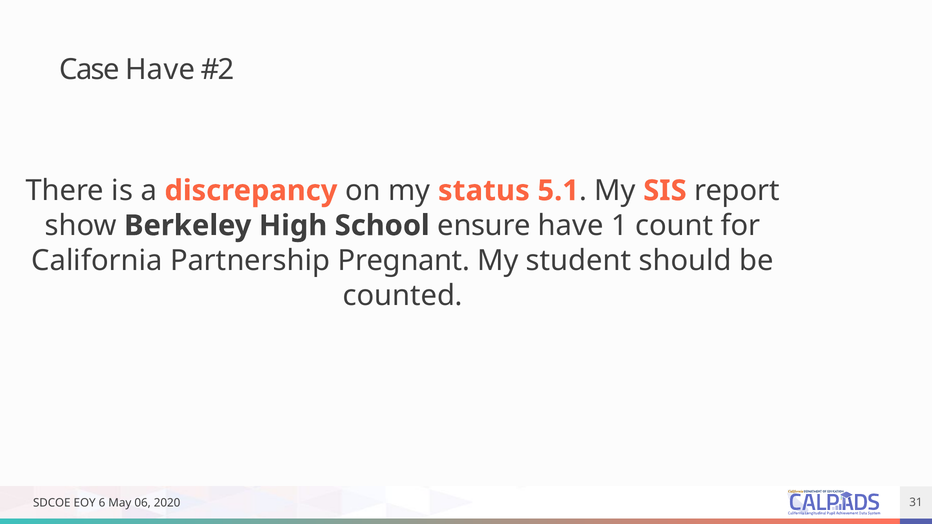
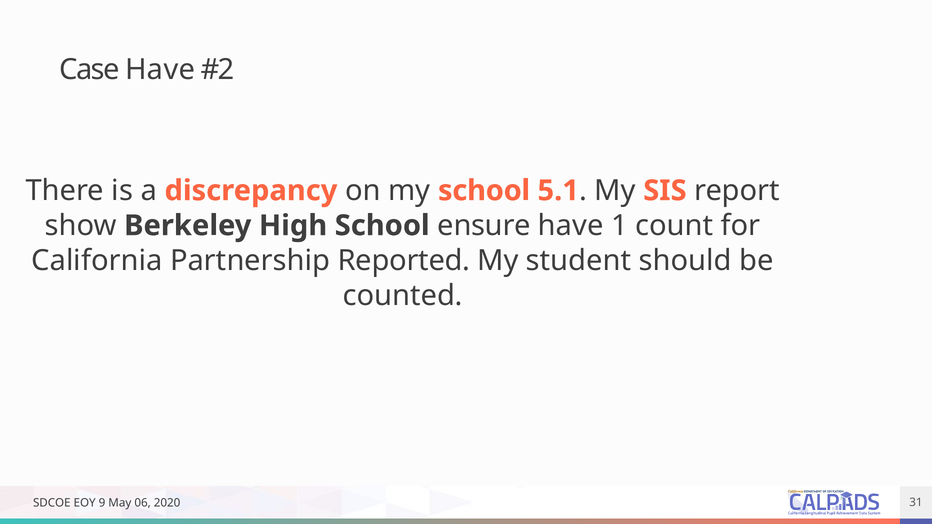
my status: status -> school (484, 191)
Pregnant: Pregnant -> Reported (404, 261)
6: 6 -> 9 (102, 503)
